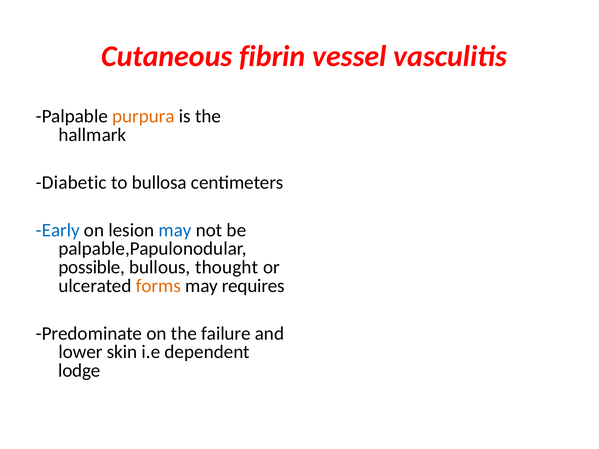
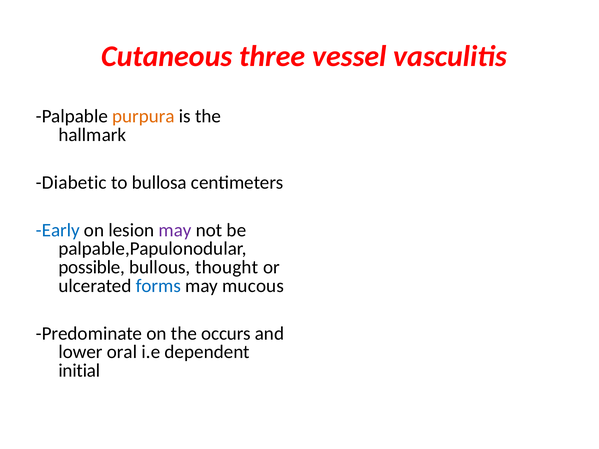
fibrin: fibrin -> three (272, 56)
may colour: blue -> purple (175, 230)
forms colour: orange -> blue (158, 286)
requires: requires -> mucous (253, 286)
failure: failure -> occurs (226, 334)
skin: skin -> oral (122, 352)
lodge: lodge -> initial (79, 371)
